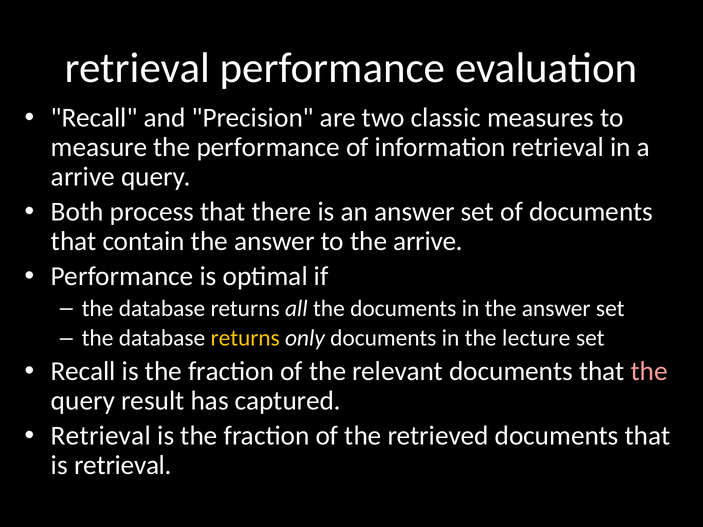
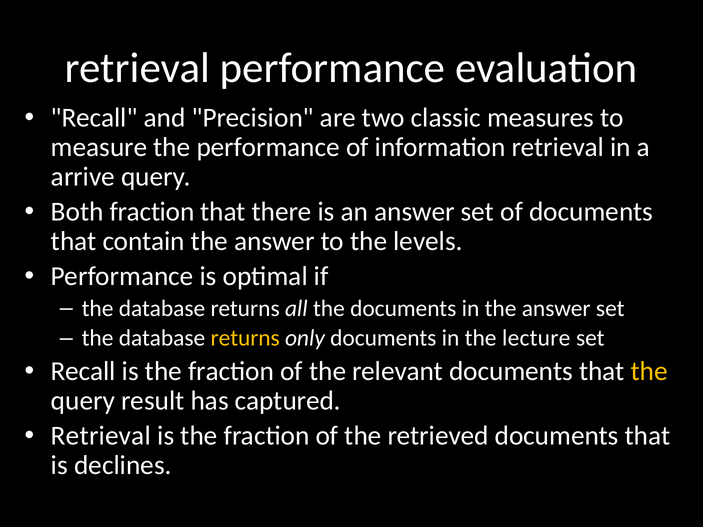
Both process: process -> fraction (152, 212)
the arrive: arrive -> levels (428, 241)
the colour: pink -> yellow (649, 371)
is retrieval: retrieval -> declines (123, 465)
